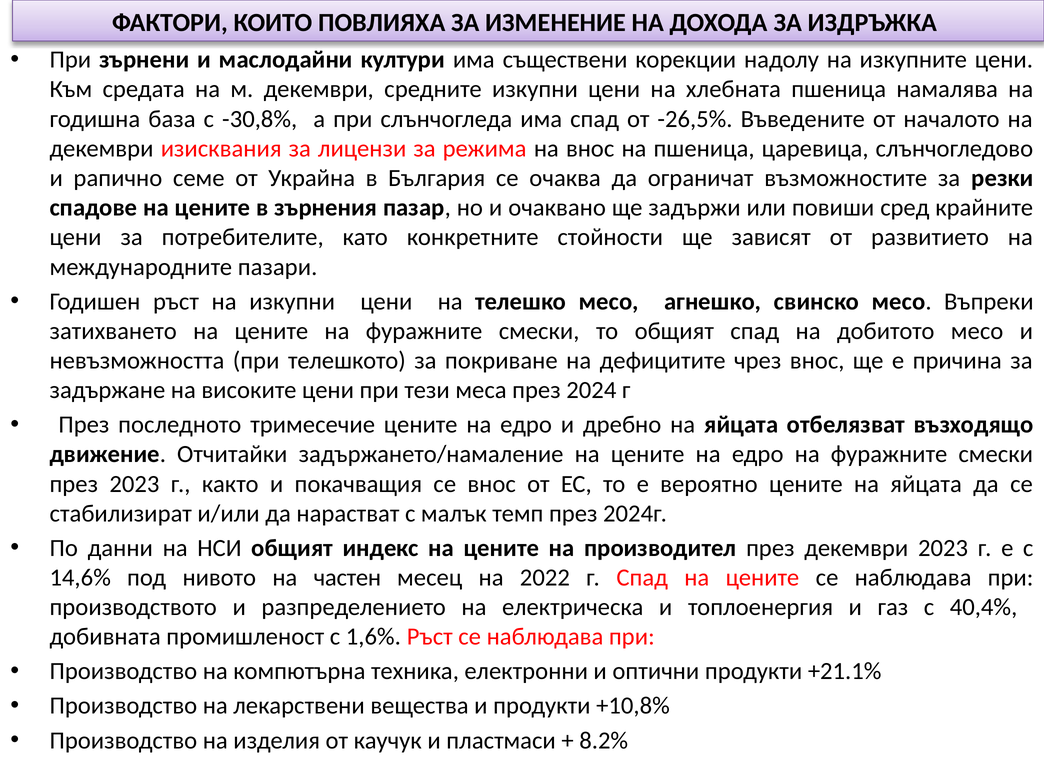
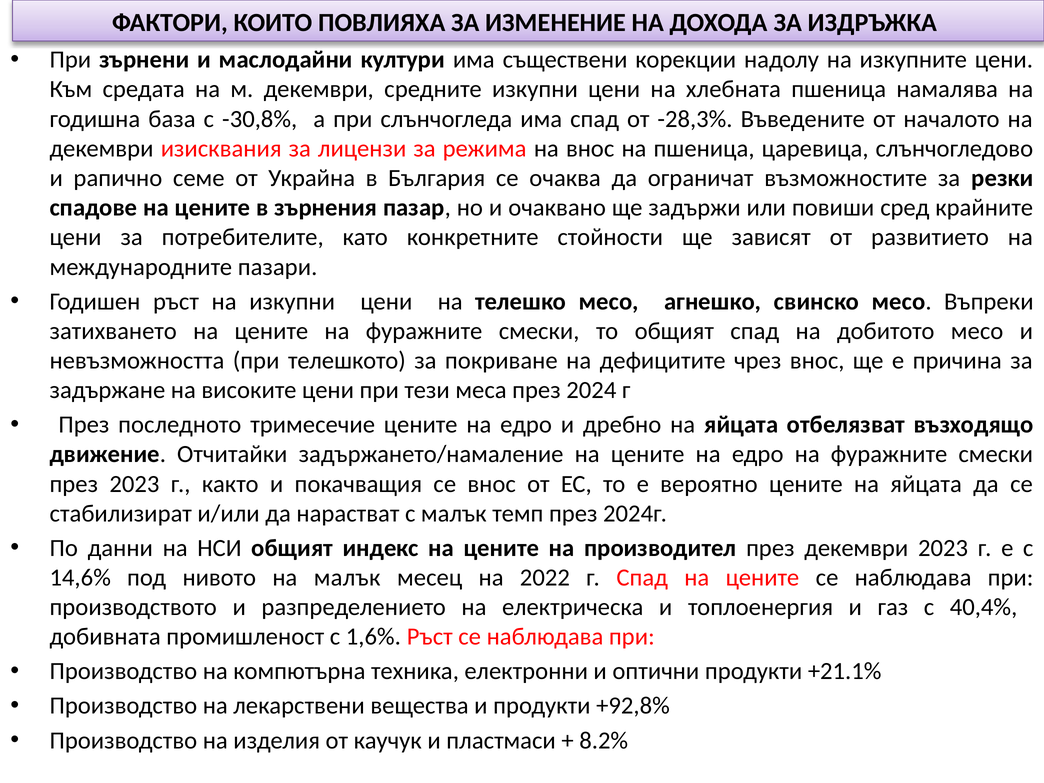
-26,5%: -26,5% -> -28,3% (695, 119)
на частен: частен -> малък (347, 578)
+10,8%: +10,8% -> +92,8% (633, 706)
